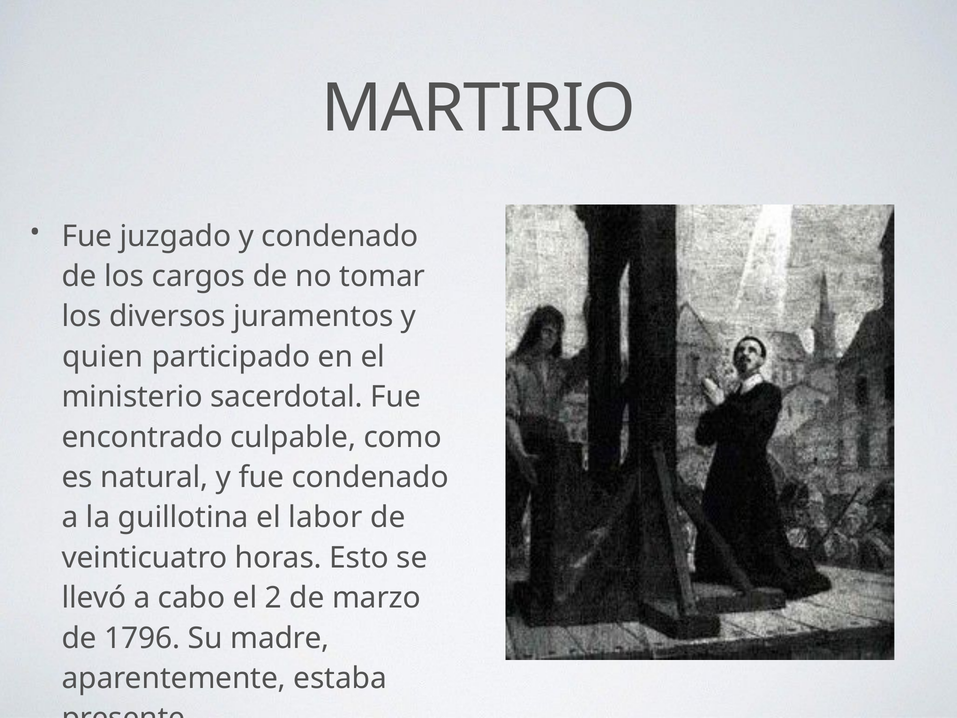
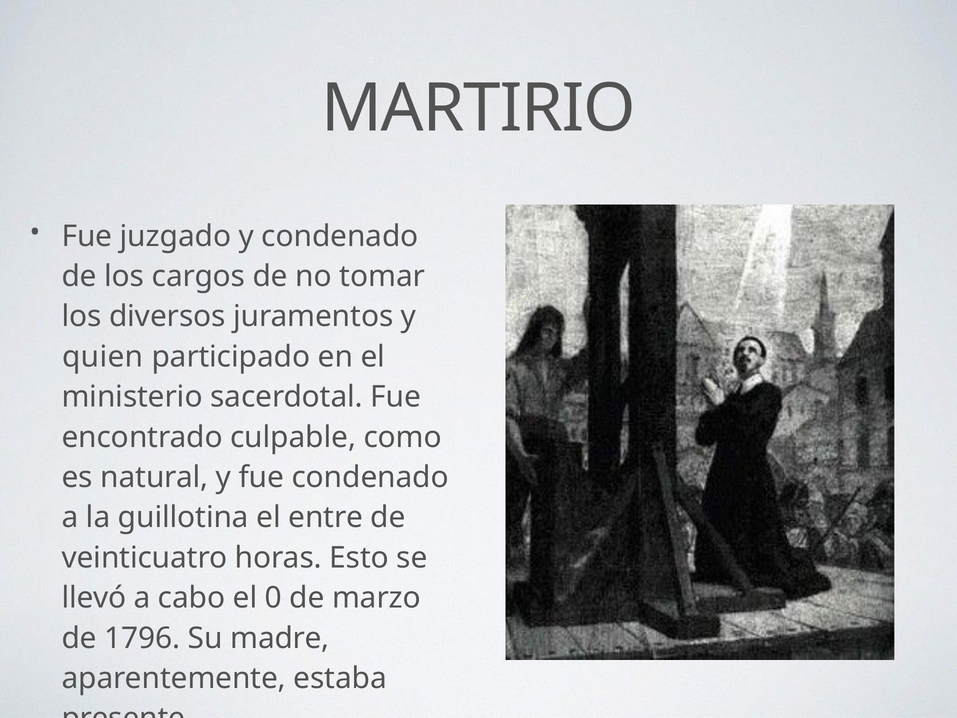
labor: labor -> entre (326, 517)
2: 2 -> 0 (273, 598)
